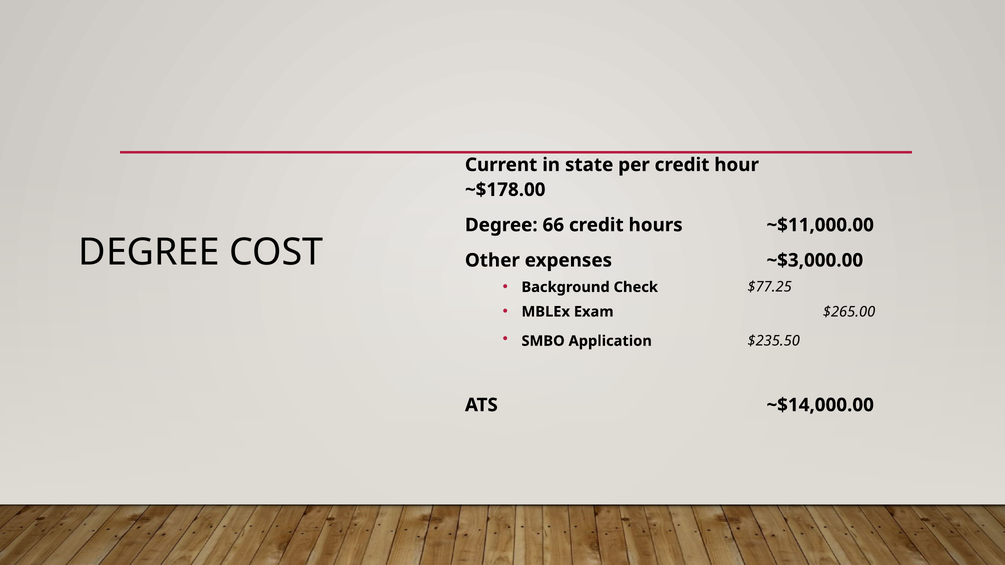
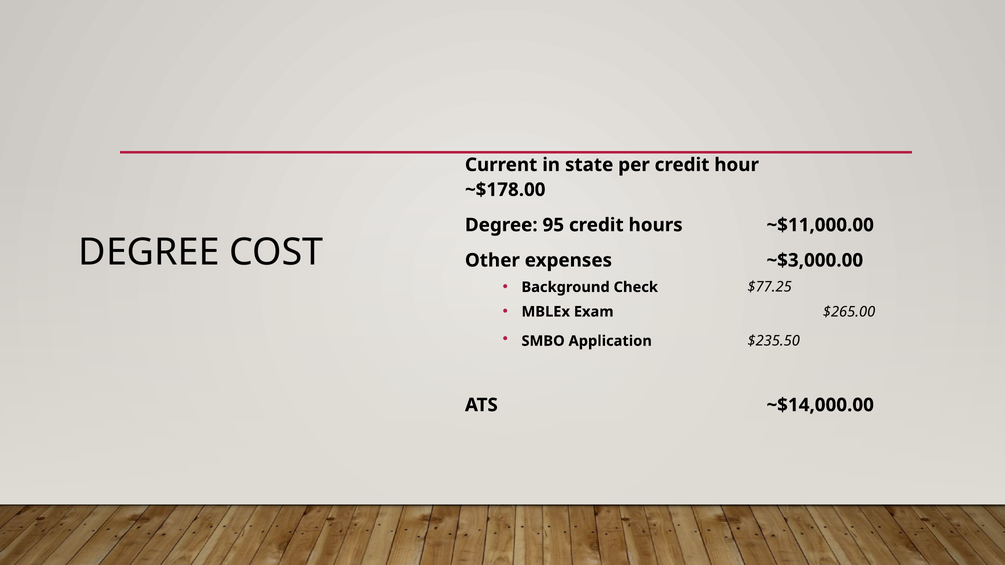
66: 66 -> 95 (553, 225)
